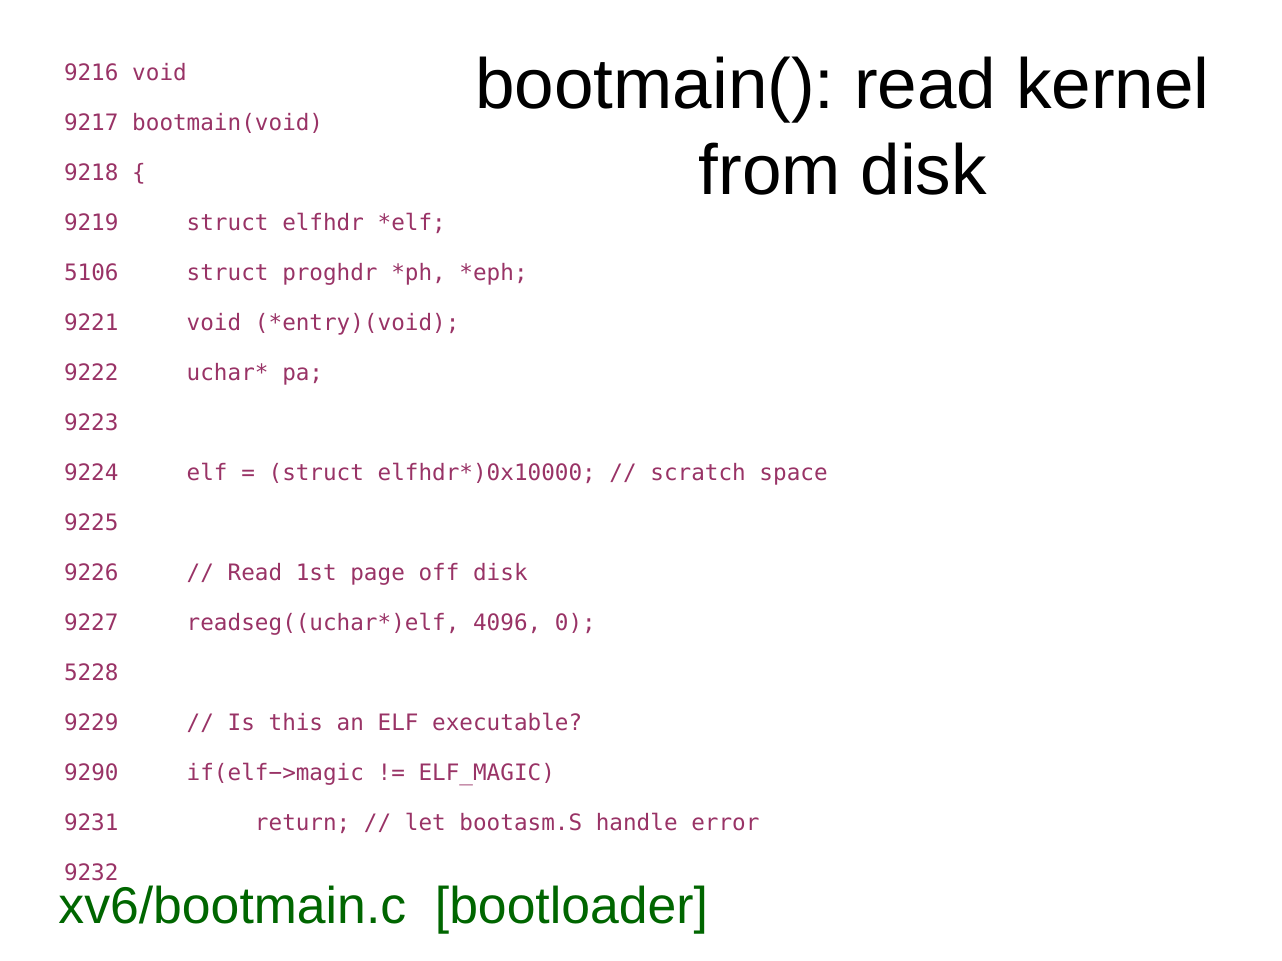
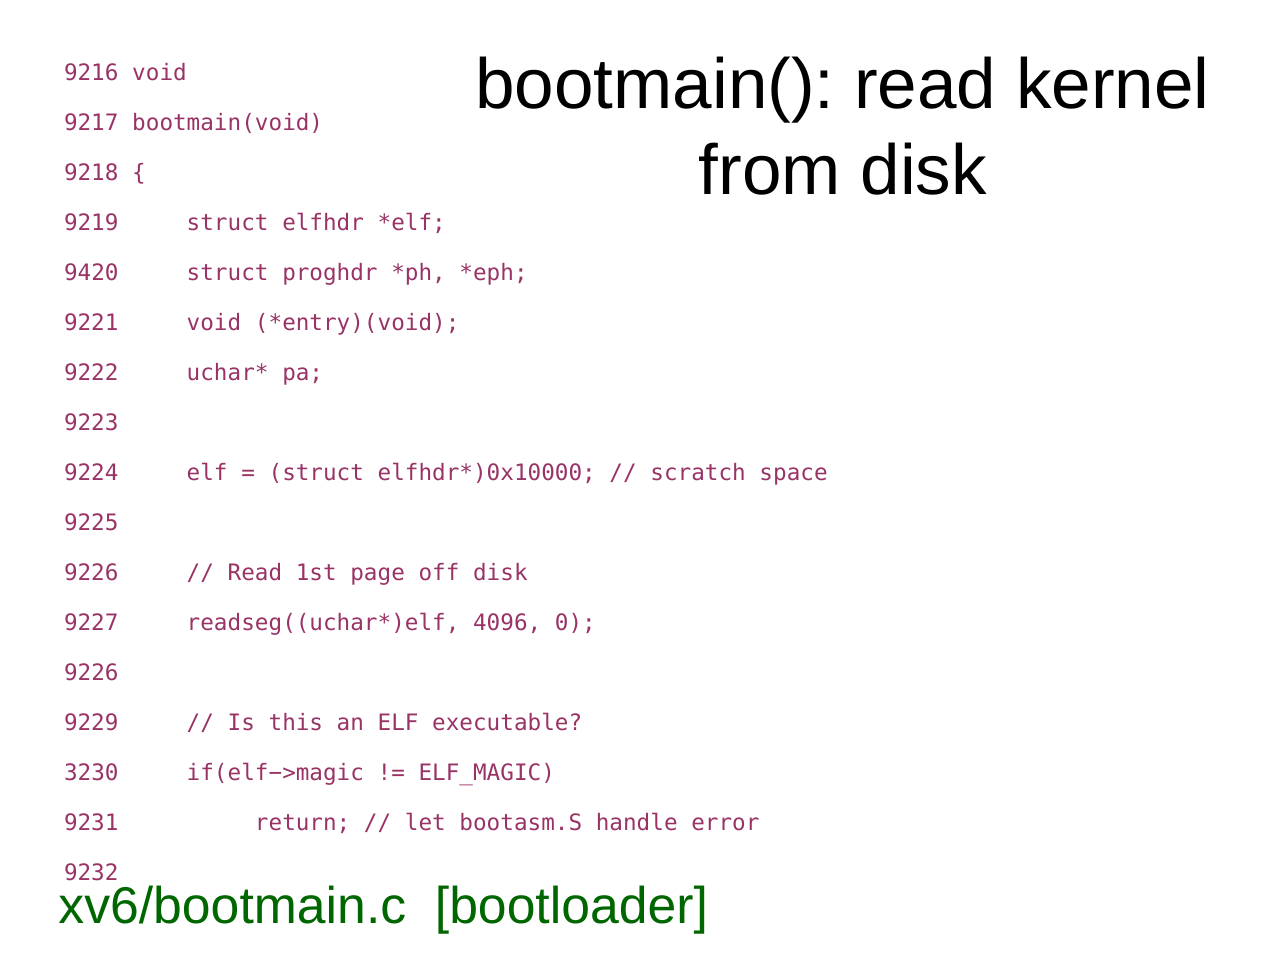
5106: 5106 -> 9420 (91, 273)
5228: 5228 -> 9226 (91, 673)
9290: 9290 -> 3230 (91, 773)
